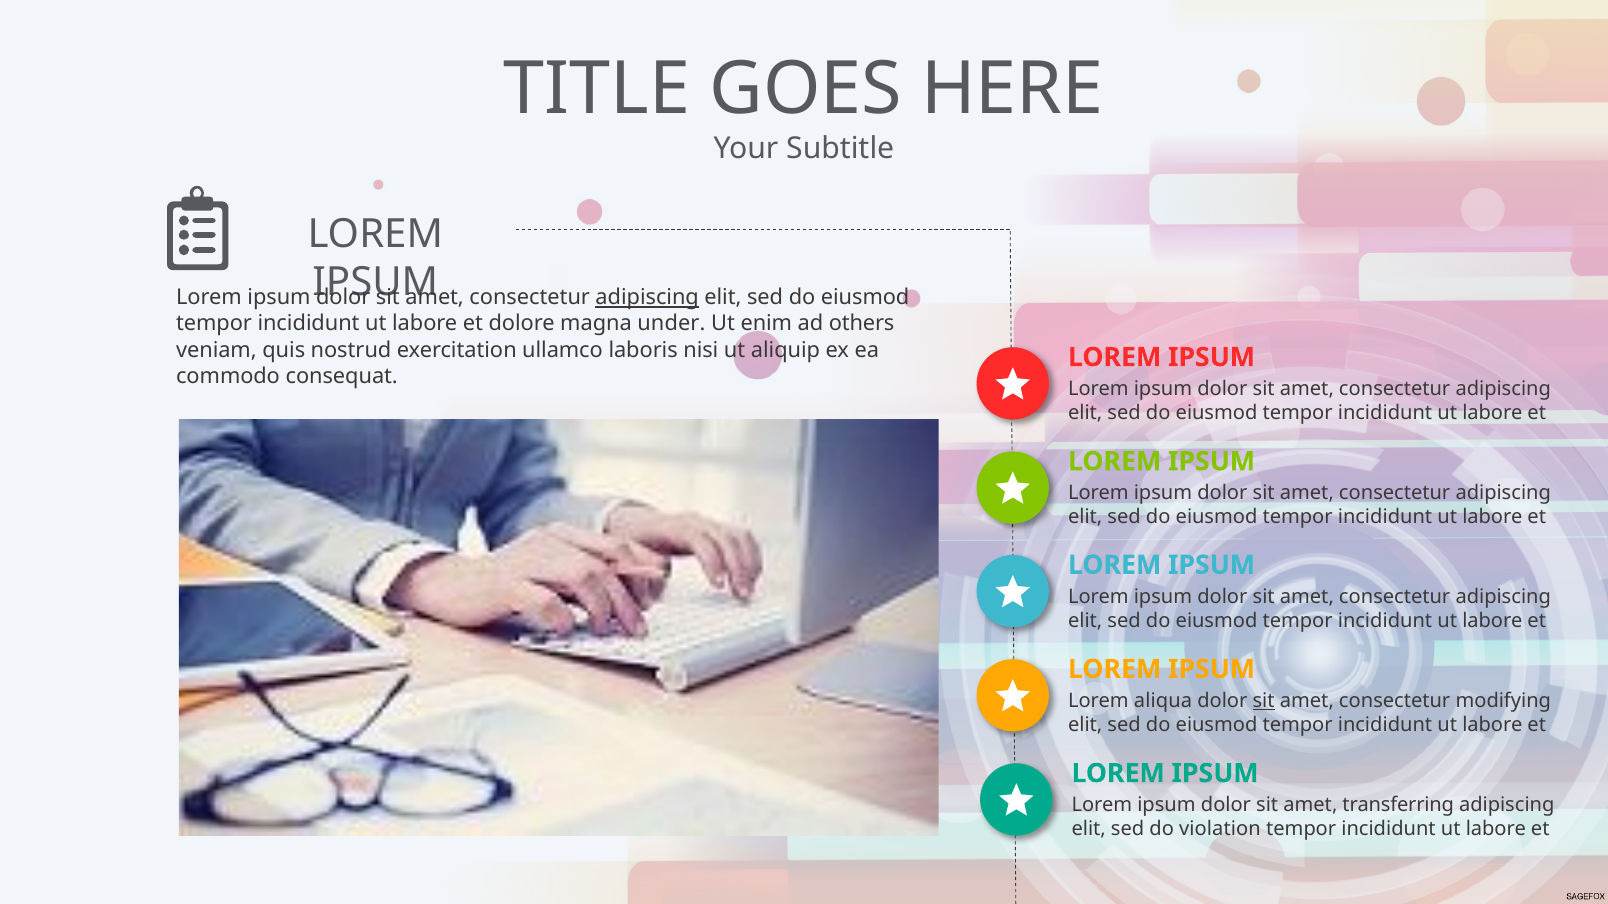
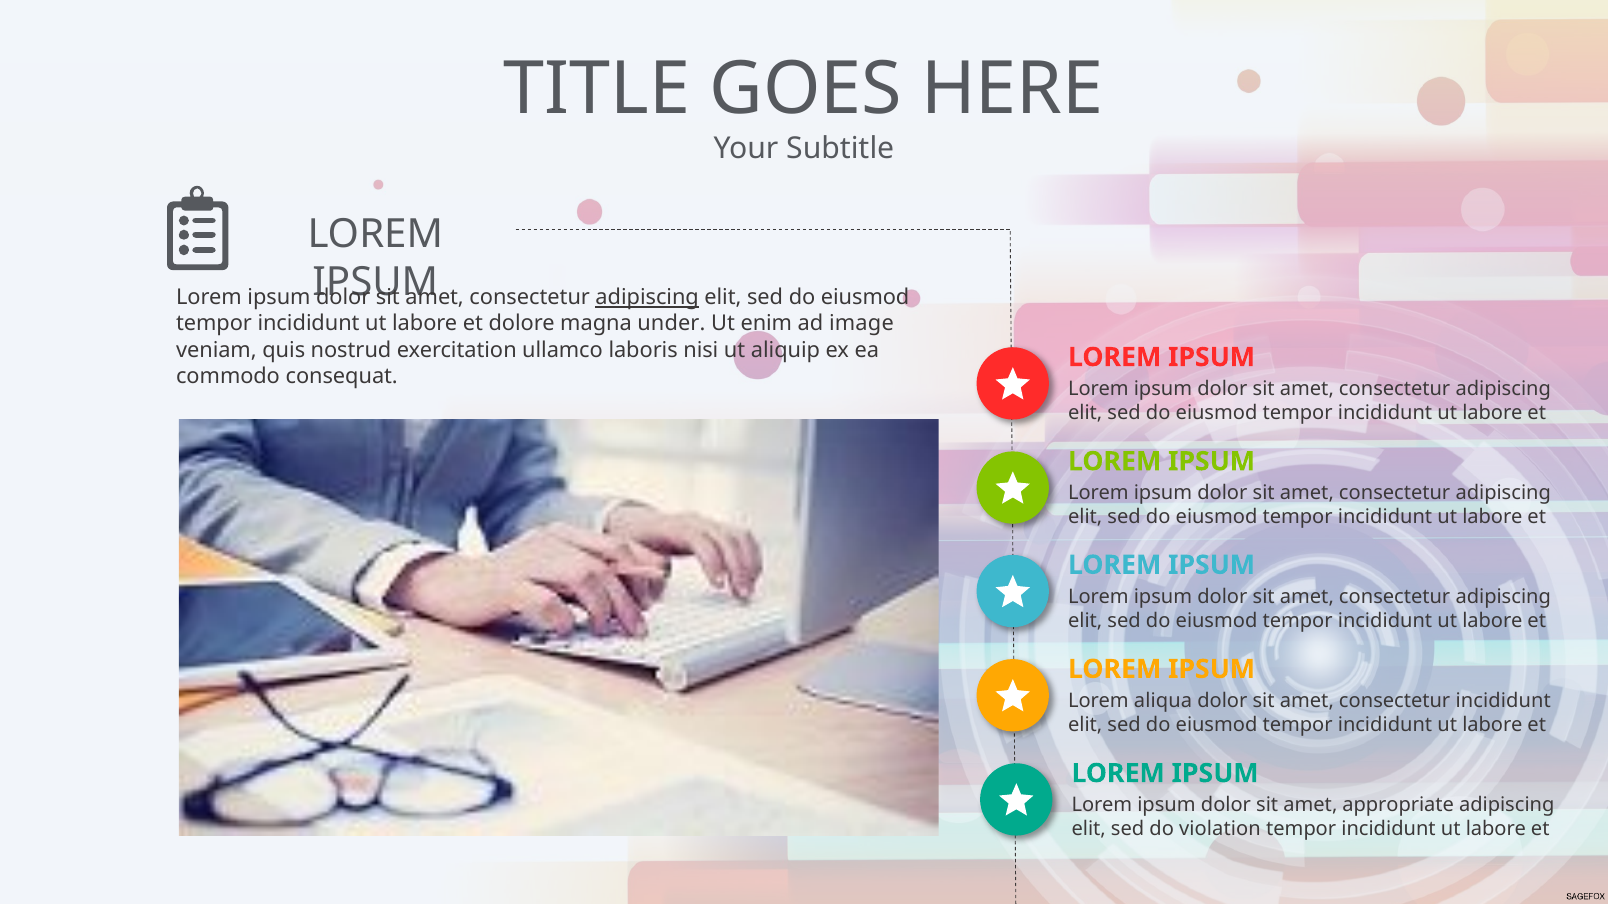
others: others -> image (861, 324)
sit underline: present -> none (1264, 701)
consectetur modifying: modifying -> incididunt (1503, 701)
transferring: transferring -> appropriate (1398, 805)
